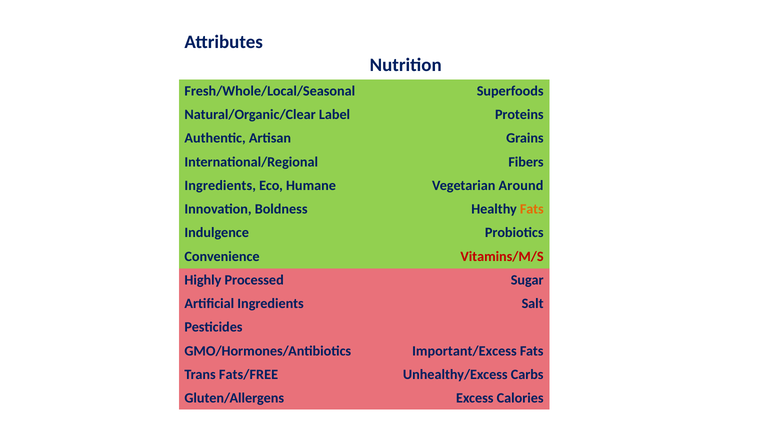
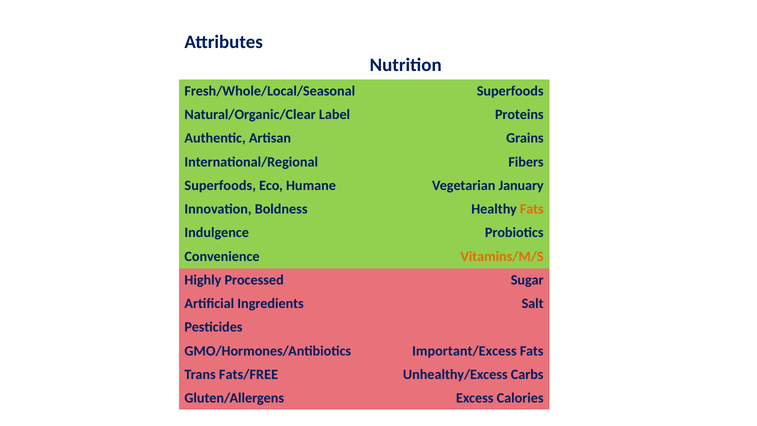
Ingredients: Ingredients -> Superfoods (220, 185)
Around: Around -> January (521, 185)
Vitamins/M/S colour: red -> orange (502, 256)
